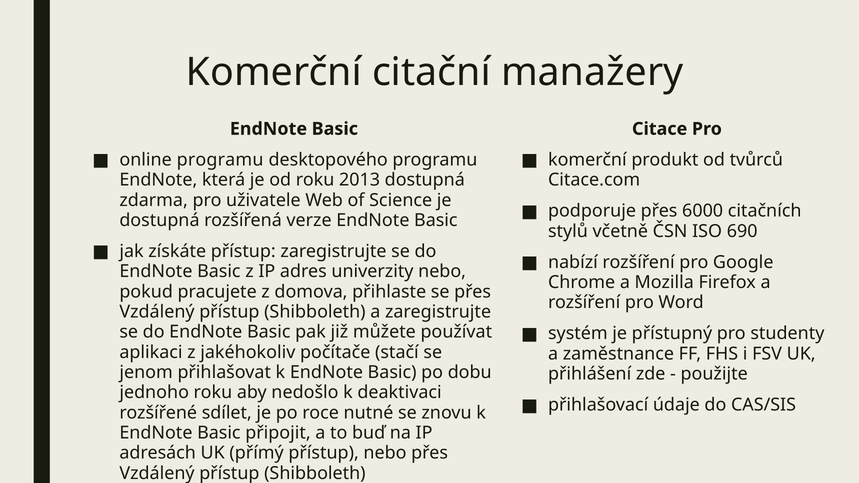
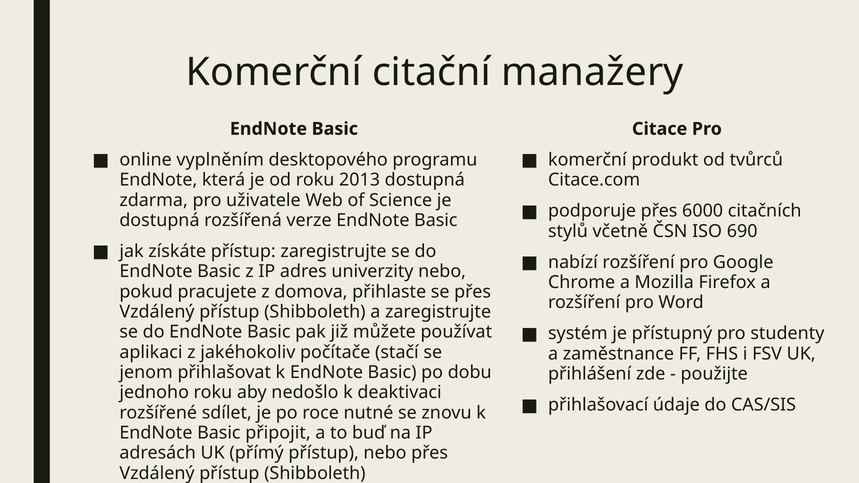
online programu: programu -> vyplněním (220, 160)
